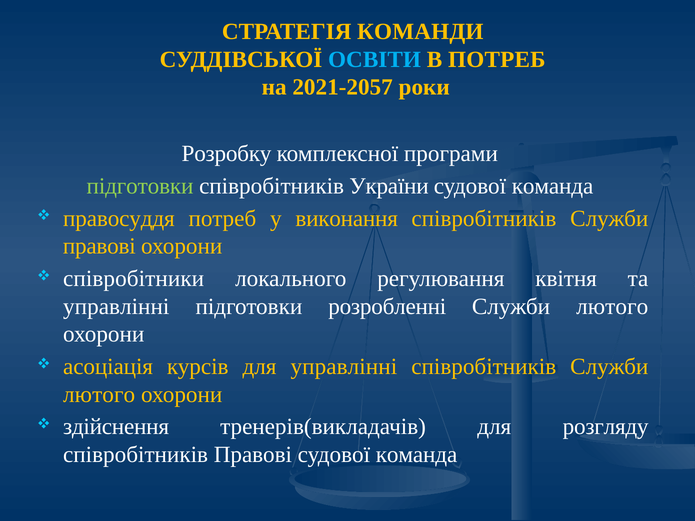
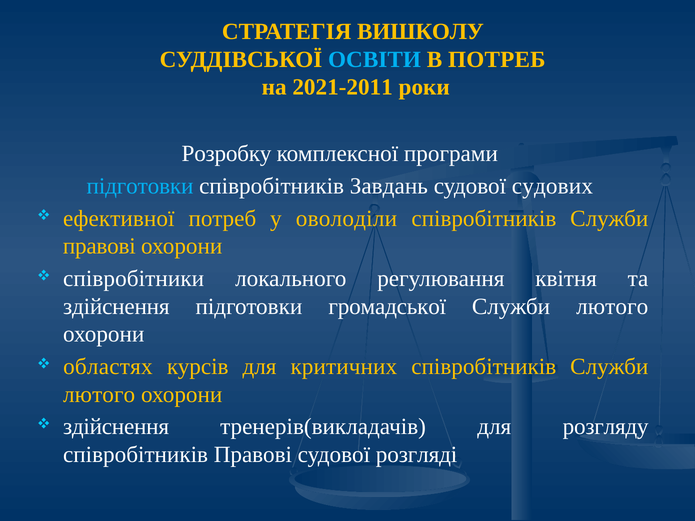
КОМАНДИ: КОМАНДИ -> ВИШКОЛУ (420, 32)
2021-2057: 2021-2057 -> 2021-2011 (343, 87)
підготовки colour: light green -> light blue (140, 186)
України: України -> Завдань (389, 186)
команда: команда -> судових (552, 186)
правосуддя: правосуддя -> ефективної (119, 219)
виконання: виконання -> оволоділи (346, 219)
управлінні: управлінні -> здійснення (116, 307)
розробленні: розробленні -> громадської (387, 307)
асоціація: асоціація -> областях (108, 367)
для управлінні: управлінні -> критичних (344, 367)
команда: команда -> розгляді (417, 455)
